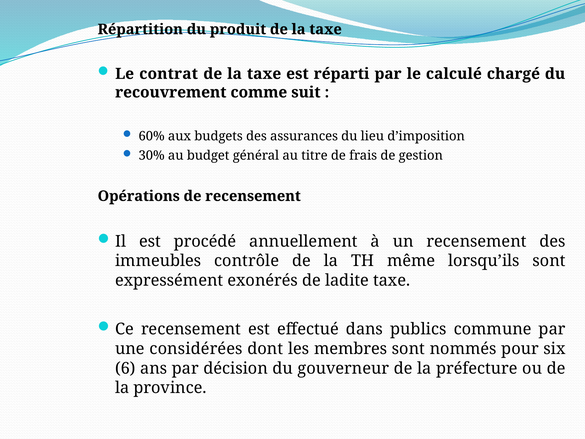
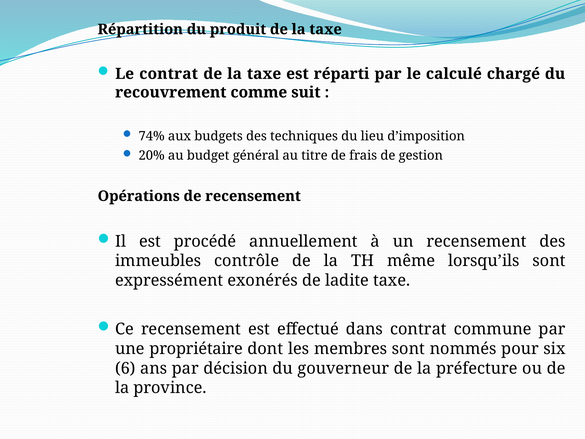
60%: 60% -> 74% (152, 136)
assurances: assurances -> techniques (304, 136)
30%: 30% -> 20% (152, 156)
dans publics: publics -> contrat (418, 329)
considérées: considérées -> propriétaire (196, 349)
